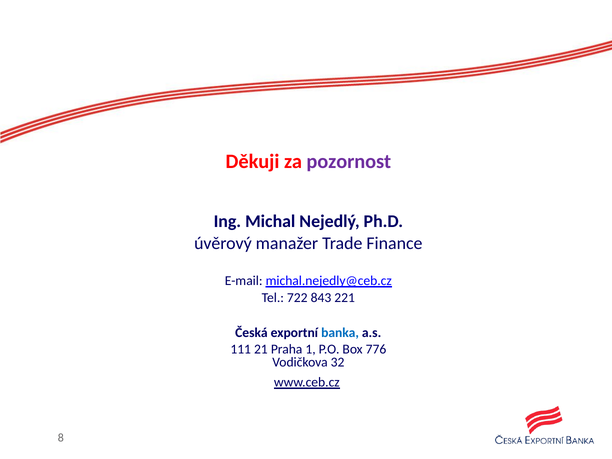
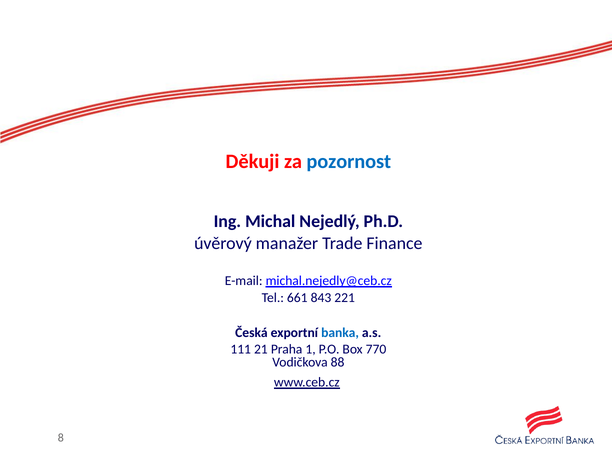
pozornost colour: purple -> blue (349, 161)
722: 722 -> 661 (297, 298)
776: 776 -> 770 (376, 349)
32: 32 -> 88 (338, 362)
